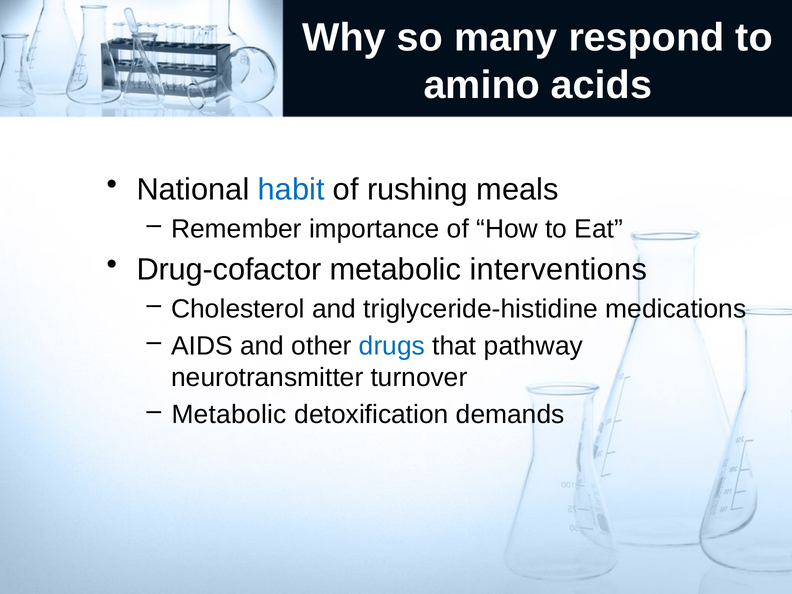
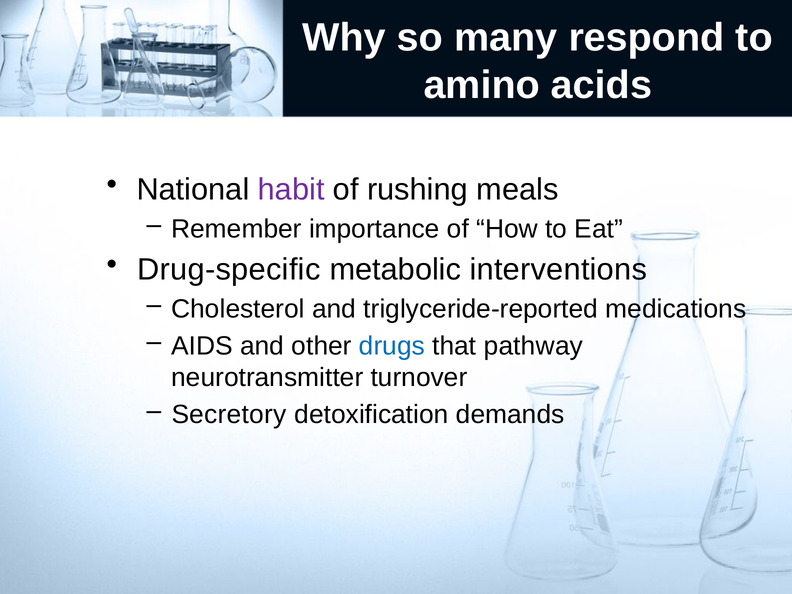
habit colour: blue -> purple (291, 190)
Drug-cofactor: Drug-cofactor -> Drug-specific (229, 270)
triglyceride-histidine: triglyceride-histidine -> triglyceride-reported (481, 309)
Metabolic: Metabolic -> Secretory (229, 415)
